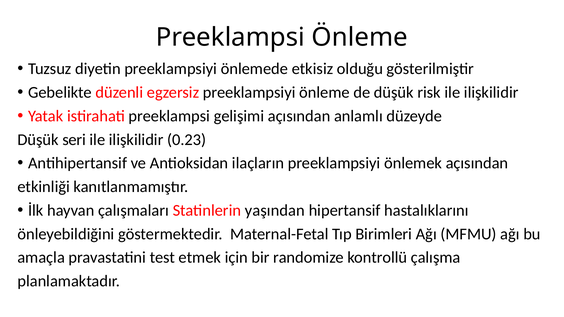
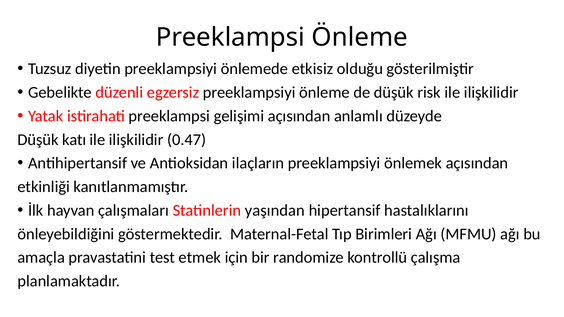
seri: seri -> katı (74, 140)
0.23: 0.23 -> 0.47 (187, 140)
